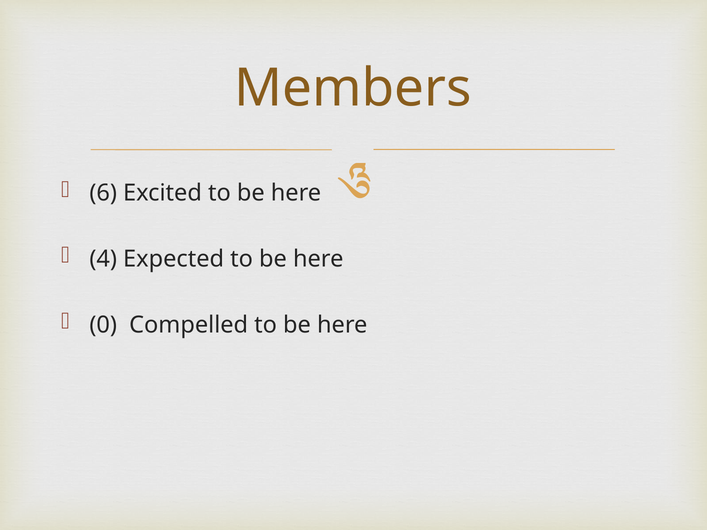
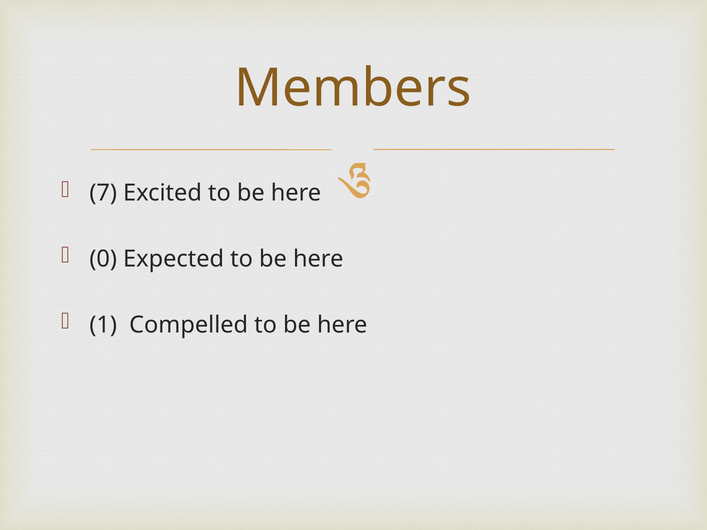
6: 6 -> 7 (103, 193)
4: 4 -> 0 (103, 259)
0: 0 -> 1 (103, 325)
